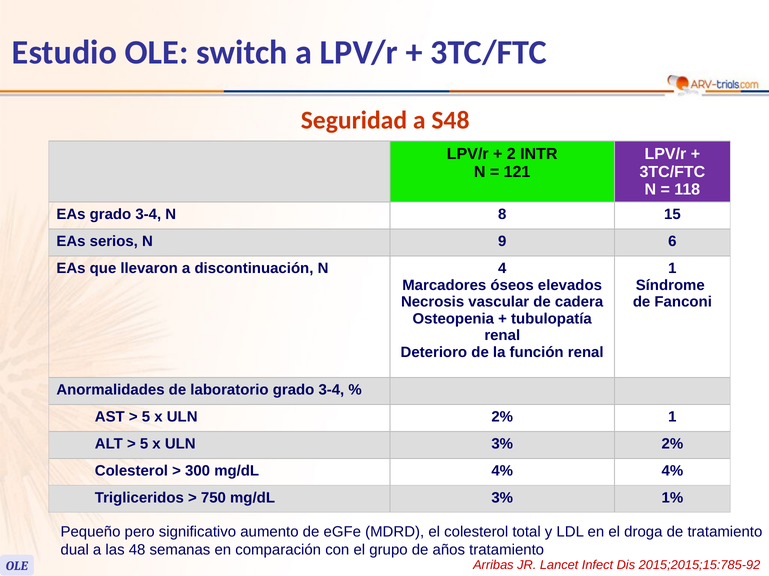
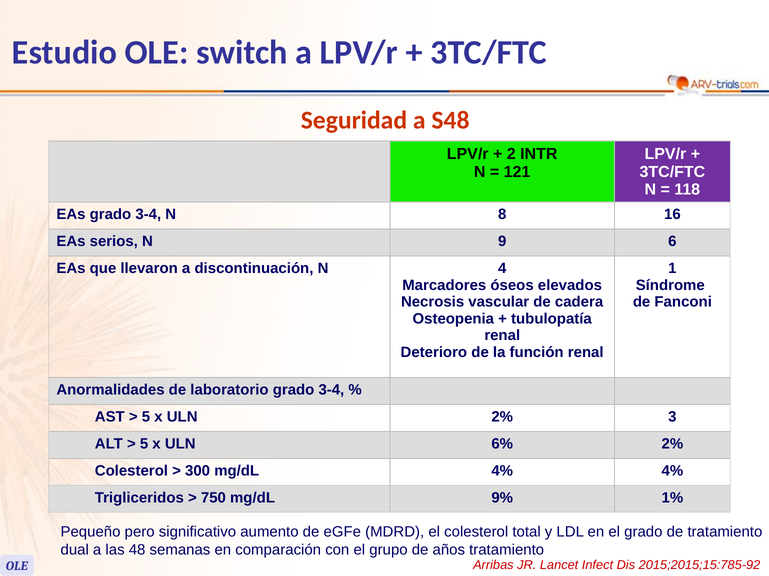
15: 15 -> 16 (672, 215)
2% 1: 1 -> 3 (672, 417)
ULN 3%: 3% -> 6% (502, 444)
mg/dL 3%: 3% -> 9% (502, 498)
el droga: droga -> grado (643, 532)
